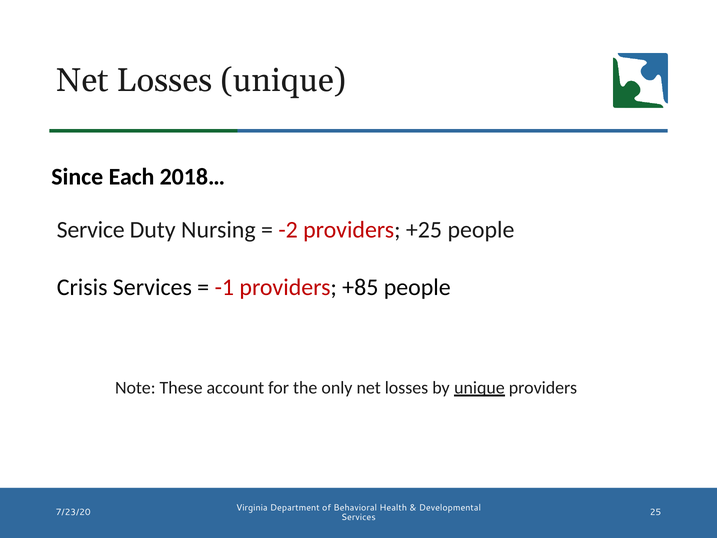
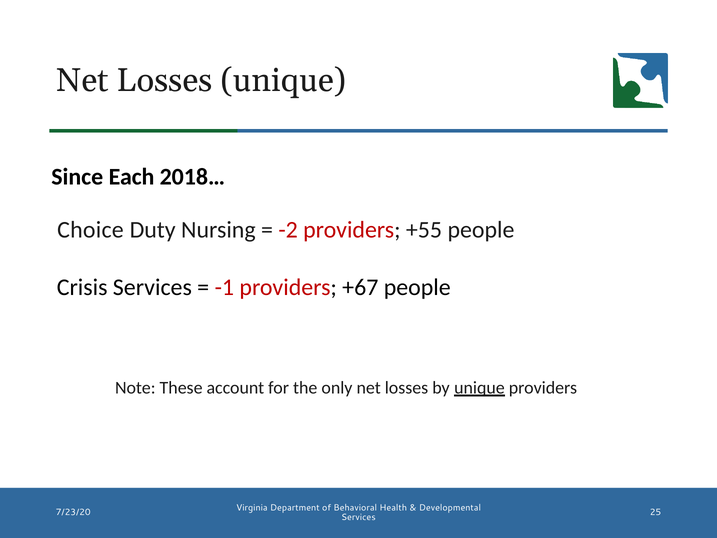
Service: Service -> Choice (90, 230)
+25: +25 -> +55 (424, 230)
+85: +85 -> +67 (360, 287)
